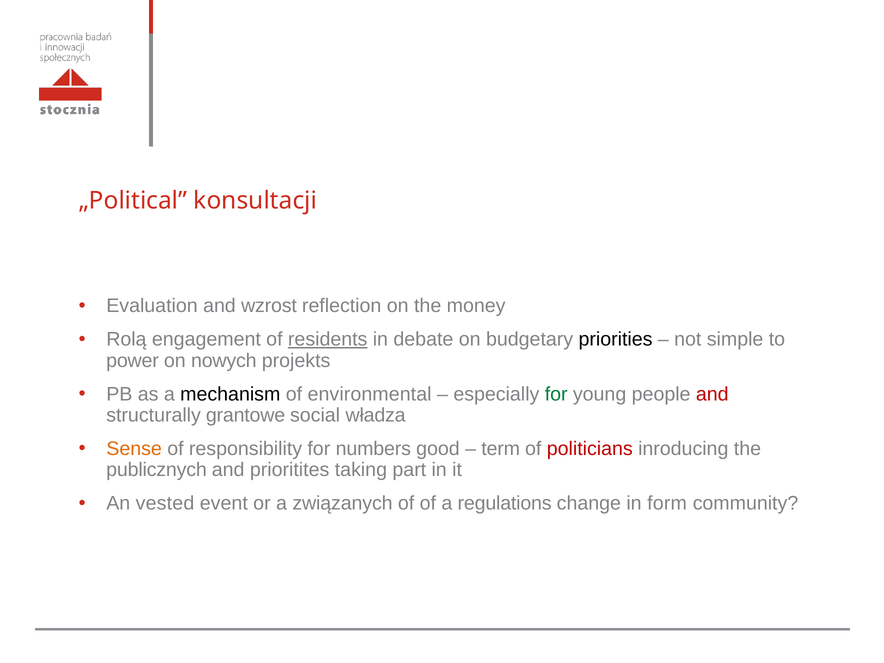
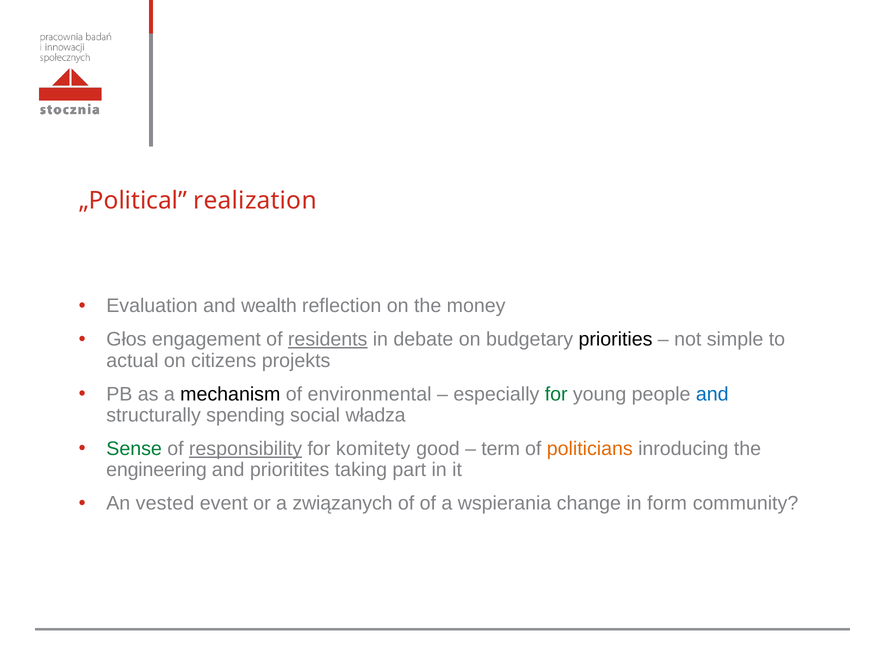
konsultacji: konsultacji -> realization (255, 200)
wzrost: wzrost -> wealth (269, 306)
Rolą: Rolą -> Głos (126, 339)
power: power -> actual (132, 361)
nowych: nowych -> citizens (224, 361)
and colour: red -> blue (712, 394)
grantowe: grantowe -> spending (246, 415)
Sense colour: orange -> green (134, 449)
responsibility underline: none -> present (246, 449)
numbers: numbers -> komitety (373, 449)
politicians colour: red -> orange (590, 449)
publicznych: publicznych -> engineering (157, 470)
regulations: regulations -> wspierania (505, 503)
